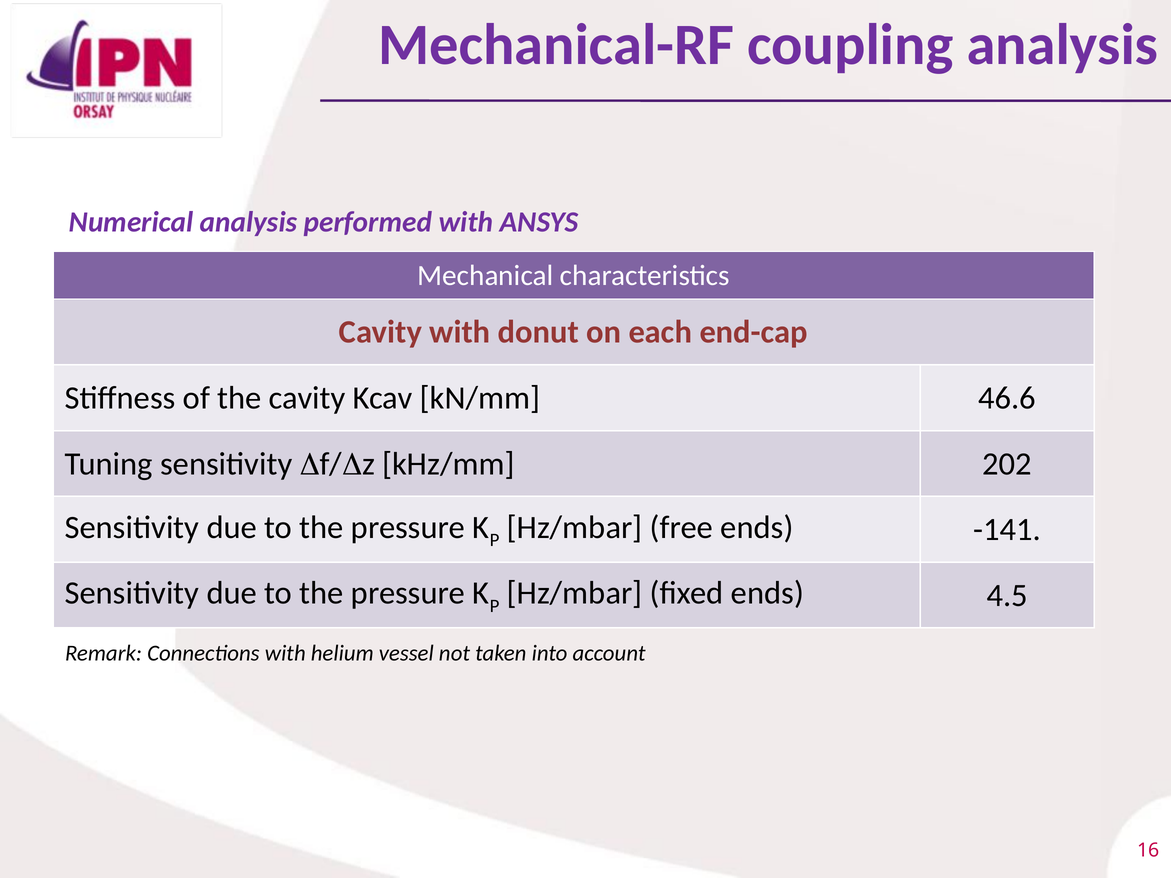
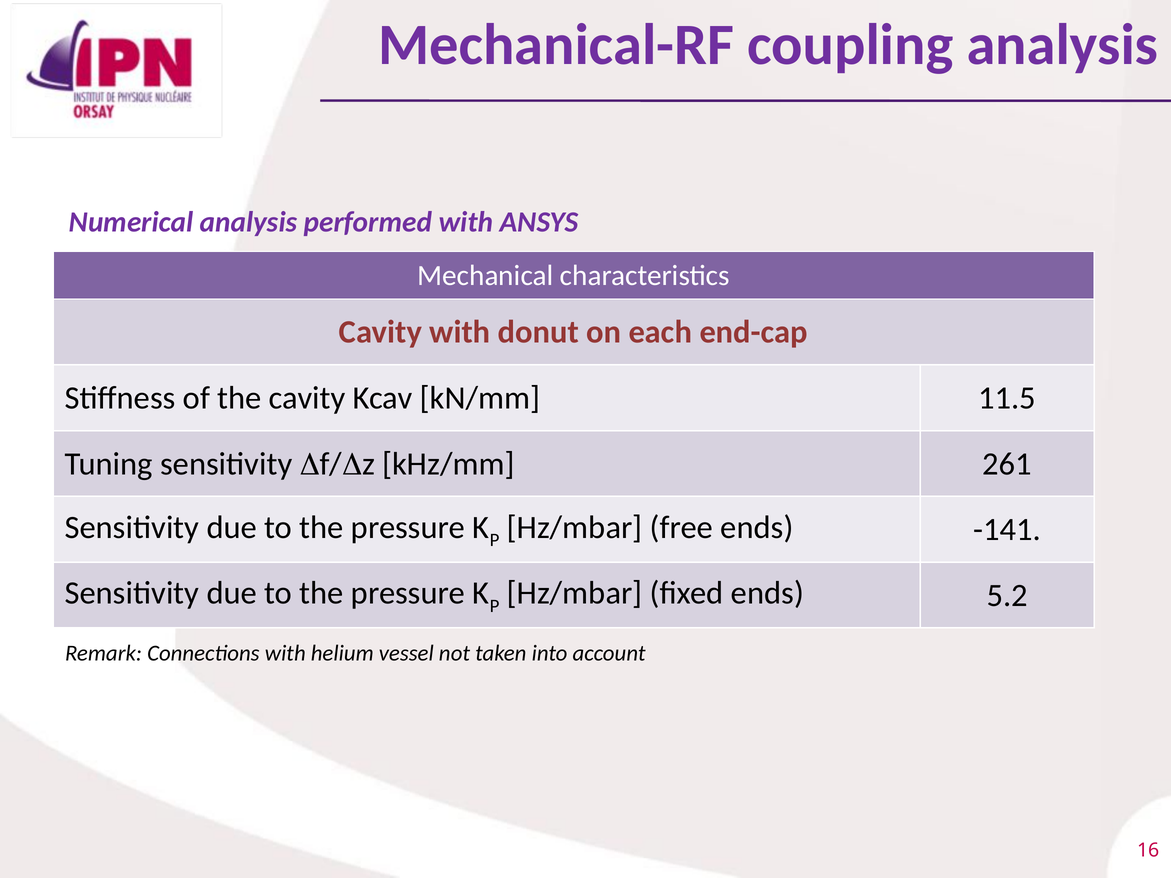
46.6: 46.6 -> 11.5 (1007, 398)
202: 202 -> 261 (1007, 464)
4.5: 4.5 -> 5.2 (1007, 596)
